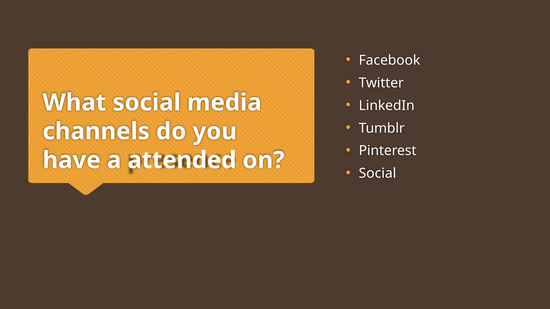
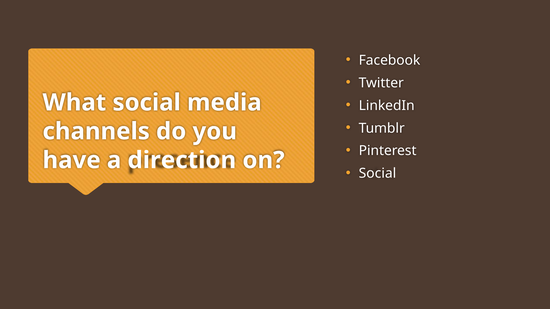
attended: attended -> direction (182, 160)
